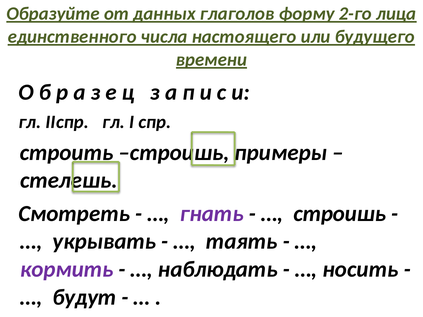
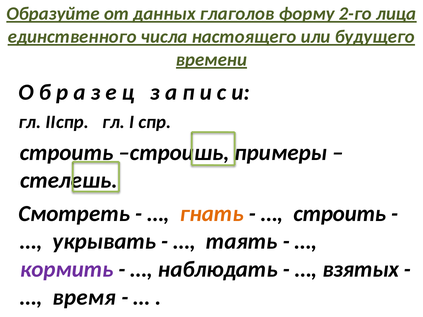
гнать colour: purple -> orange (212, 214)
строишь: строишь -> строить (340, 214)
носить: носить -> взятых (361, 269)
будут: будут -> время (84, 297)
